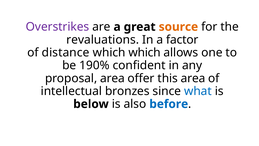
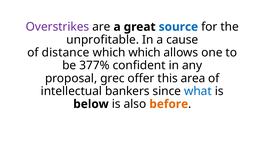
source colour: orange -> blue (178, 27)
revaluations: revaluations -> unprofitable (103, 40)
factor: factor -> cause (182, 40)
190%: 190% -> 377% (94, 65)
proposal area: area -> grec (112, 78)
bronzes: bronzes -> bankers (127, 91)
before colour: blue -> orange (169, 104)
